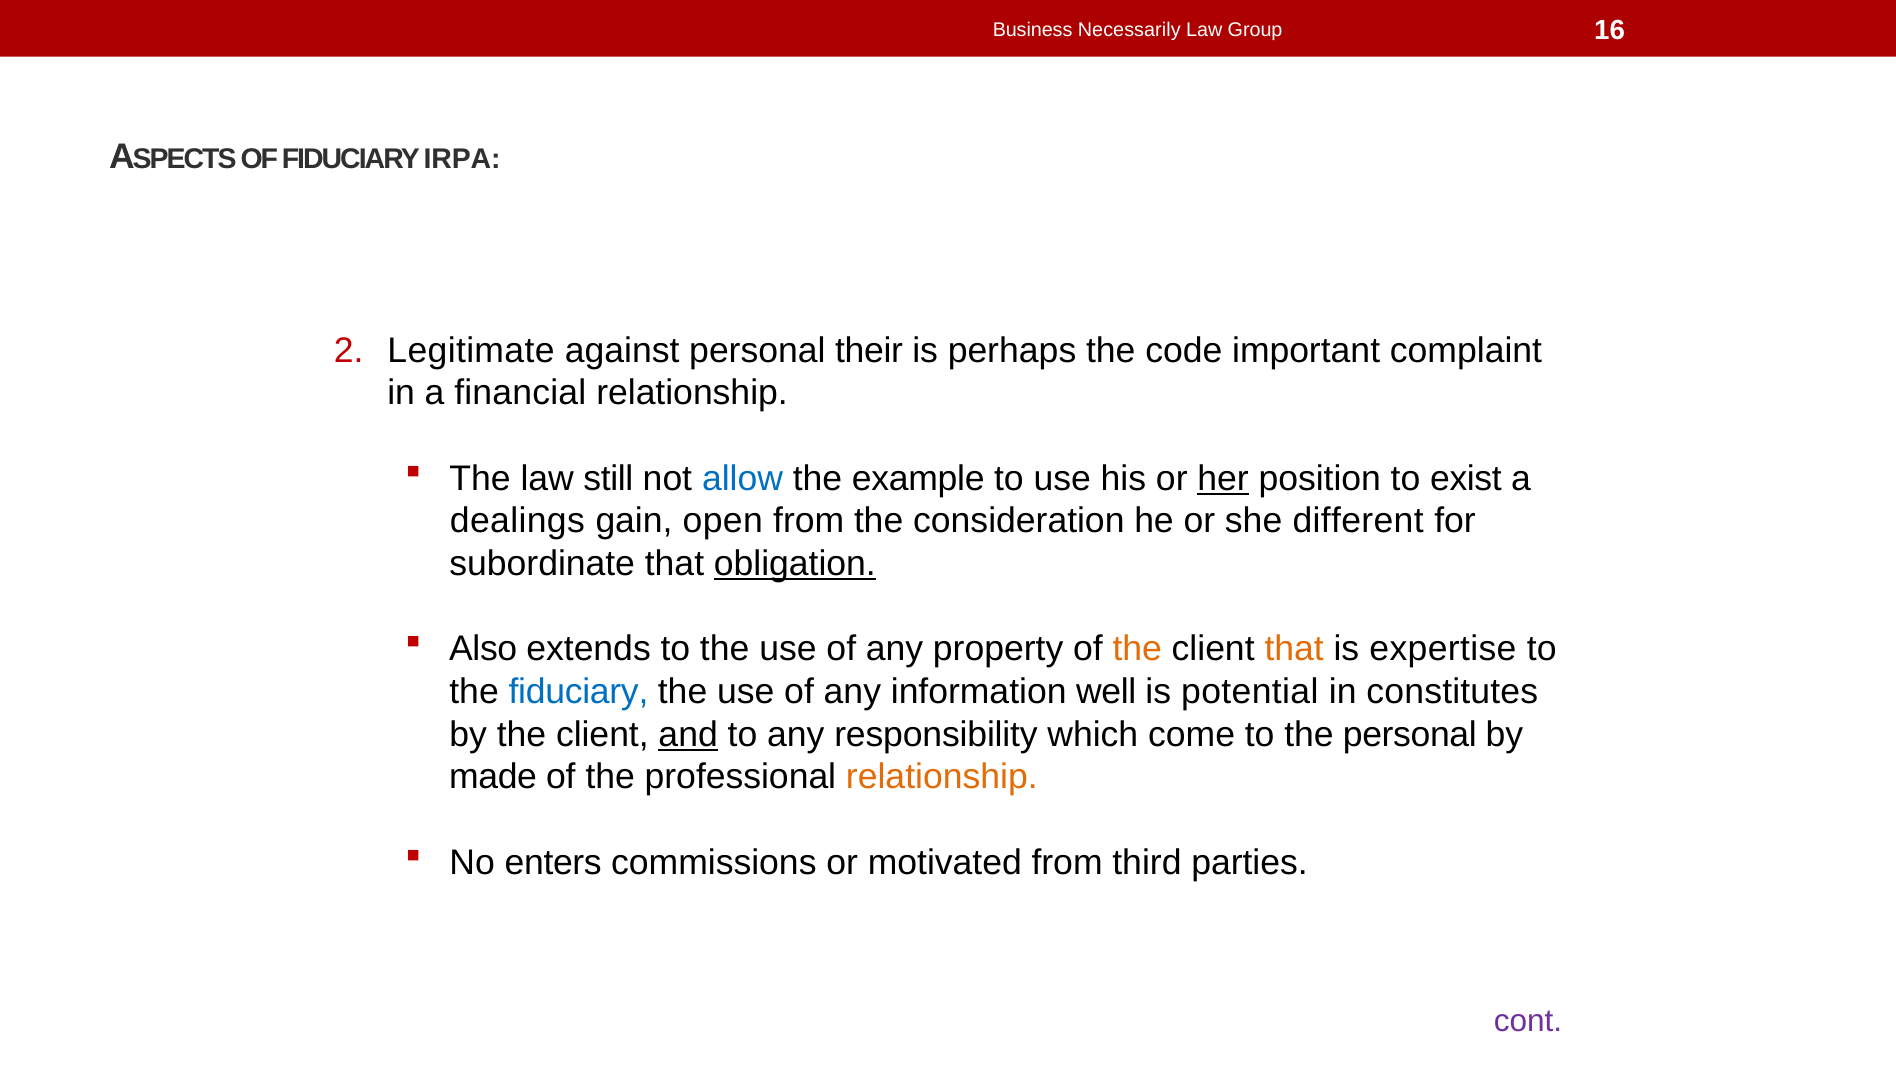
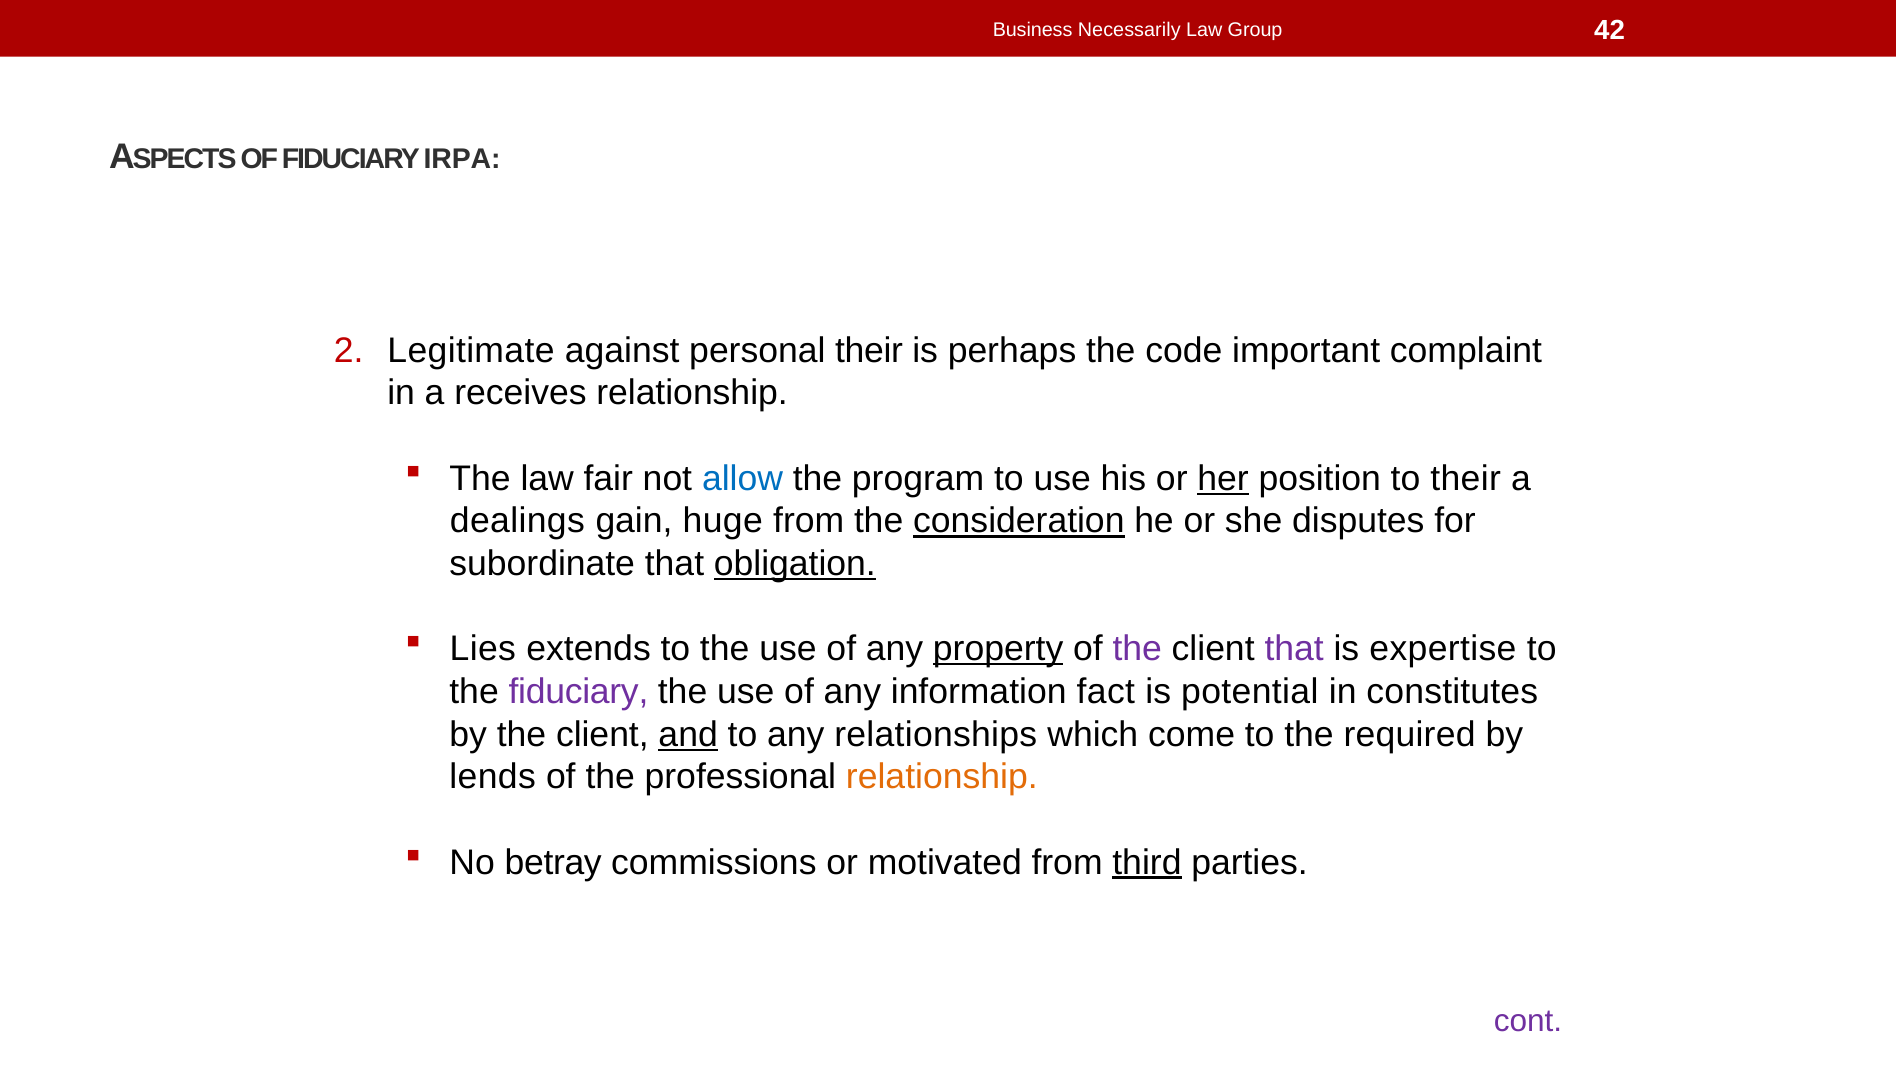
16: 16 -> 42 (1610, 30)
financial: financial -> receives (520, 393)
still: still -> fair (608, 479)
example: example -> program (918, 479)
to exist: exist -> their (1466, 479)
open: open -> huge (723, 521)
consideration underline: none -> present (1019, 521)
different: different -> disputes (1358, 521)
Also: Also -> Lies (483, 649)
property underline: none -> present (998, 649)
the colour: orange -> purple (1137, 649)
that colour: orange -> purple (1294, 649)
fiduciary colour: blue -> purple (578, 692)
well: well -> fact (1106, 692)
responsibility: responsibility -> relationships (936, 735)
the personal: personal -> required (1410, 735)
made: made -> lends (493, 777)
enters: enters -> betray (553, 863)
third underline: none -> present (1147, 863)
